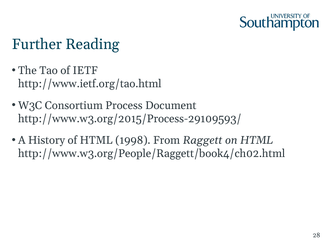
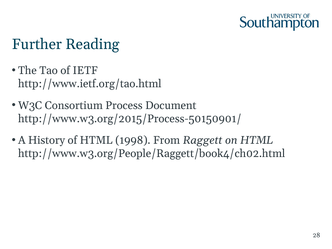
http://www.w3.org/2015/Process-29109593/: http://www.w3.org/2015/Process-29109593/ -> http://www.w3.org/2015/Process-50150901/ (130, 119)
